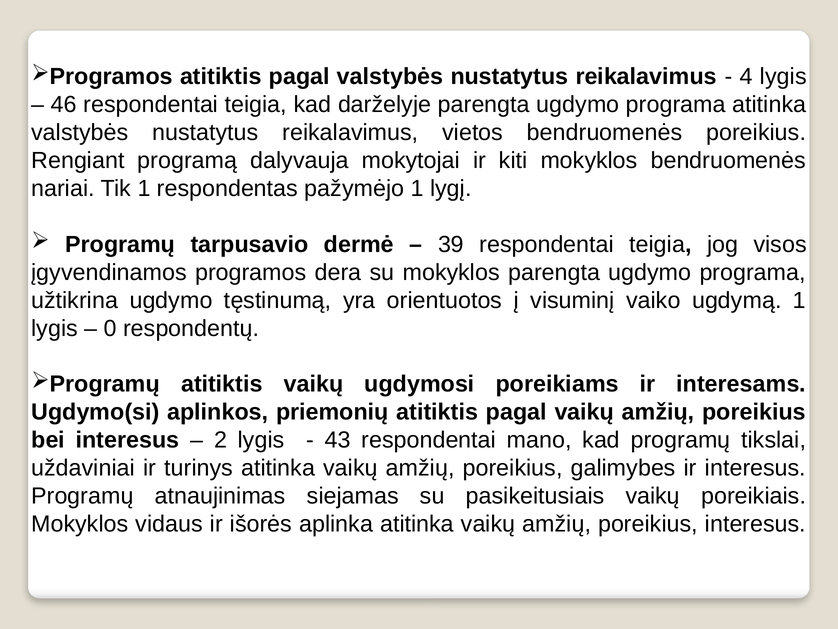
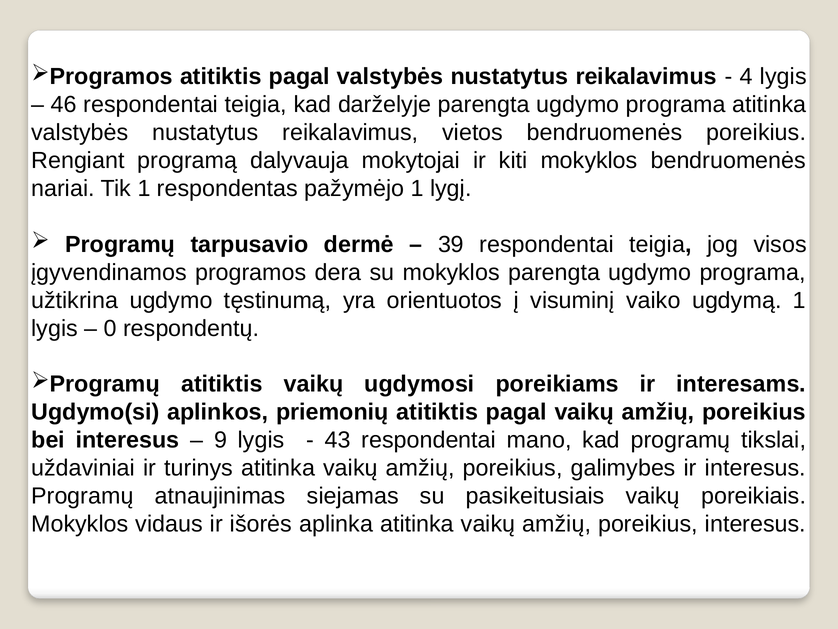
2: 2 -> 9 (221, 440)
